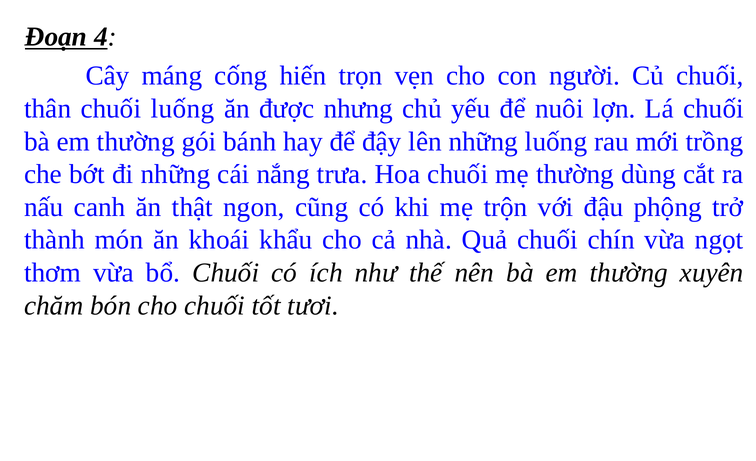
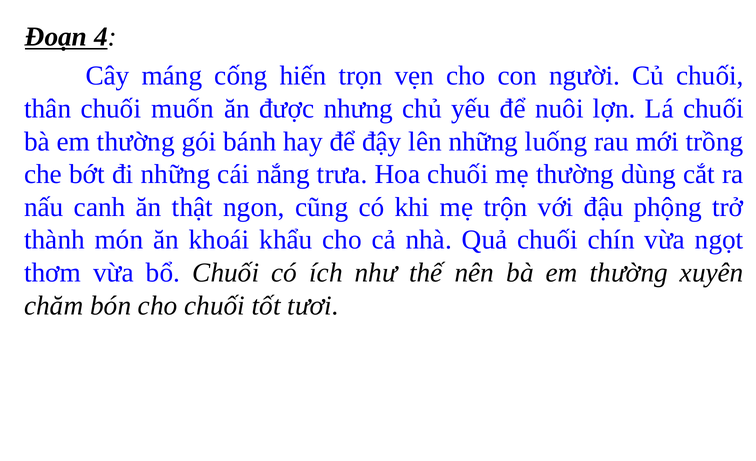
chuối luống: luống -> muốn (183, 109)
